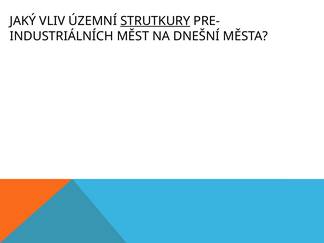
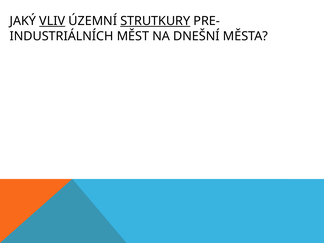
VLIV underline: none -> present (52, 21)
